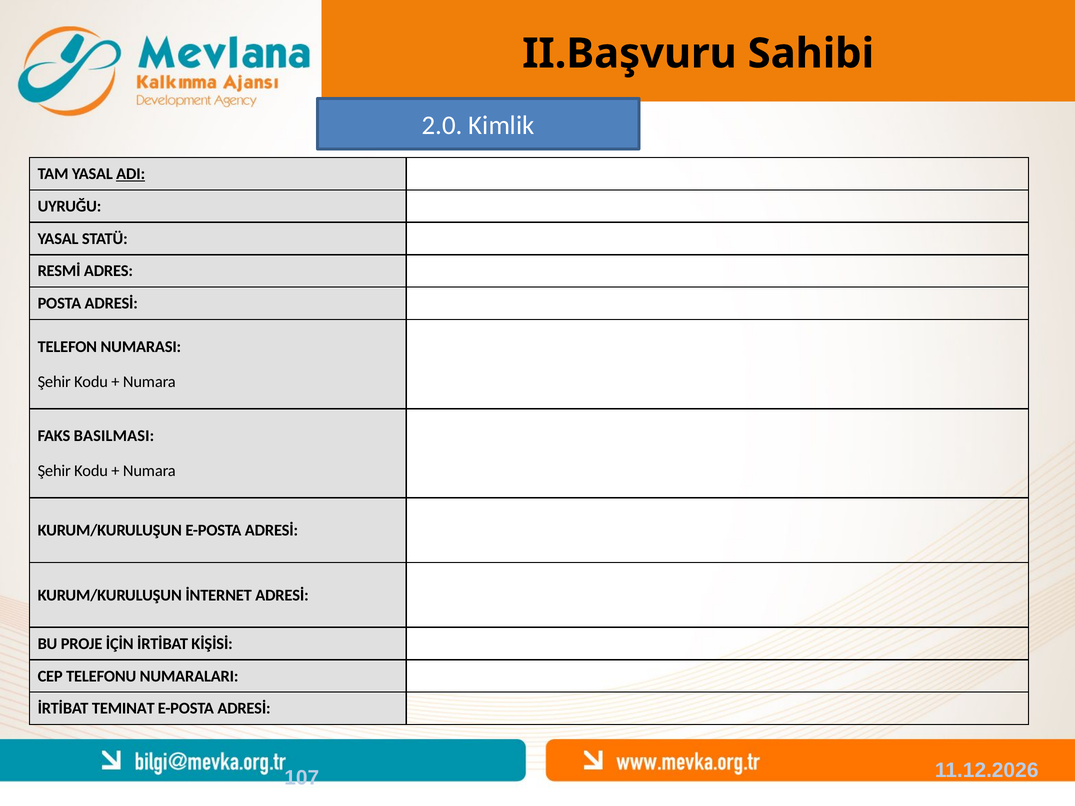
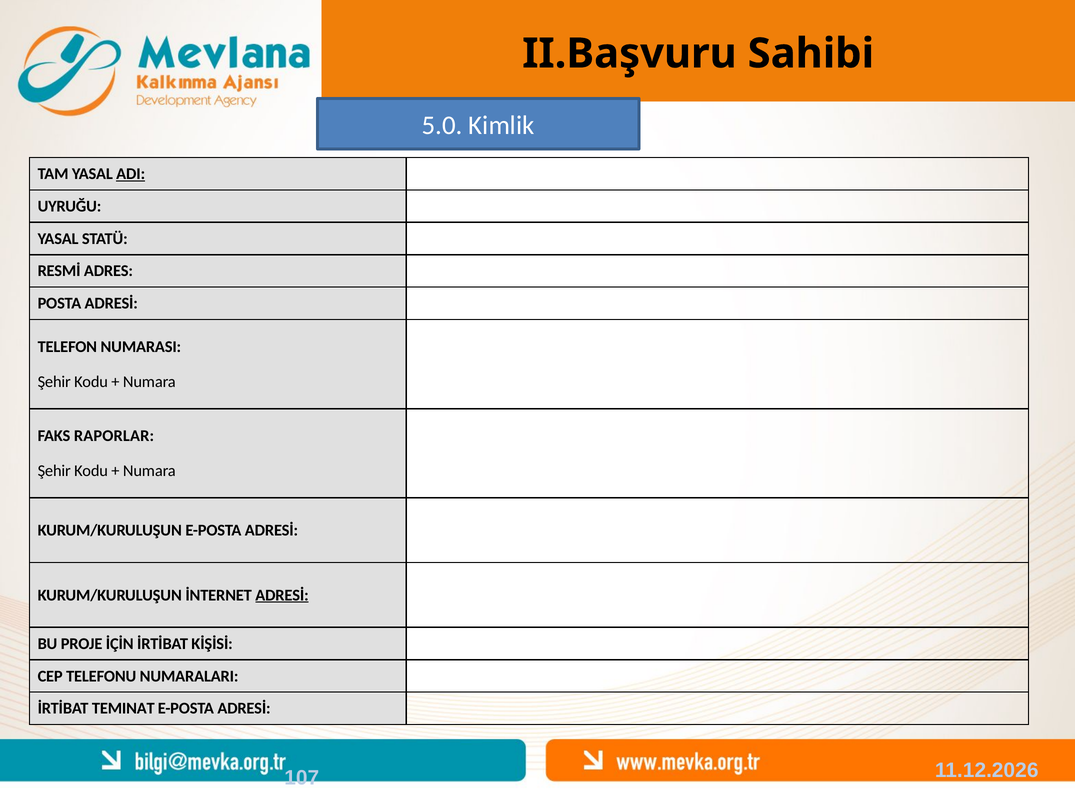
2.0: 2.0 -> 5.0 (442, 126)
BASILMASI: BASILMASI -> RAPORLAR (114, 436)
ADRESİ underline: none -> present (282, 595)
